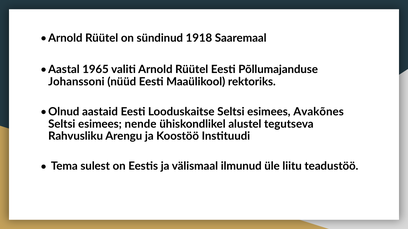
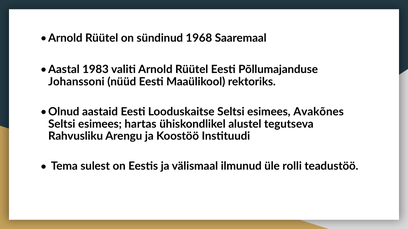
1918: 1918 -> 1968 (199, 38)
1965: 1965 -> 1983 (96, 70)
nende: nende -> hartas (141, 124)
liitu: liitu -> rolli (292, 167)
